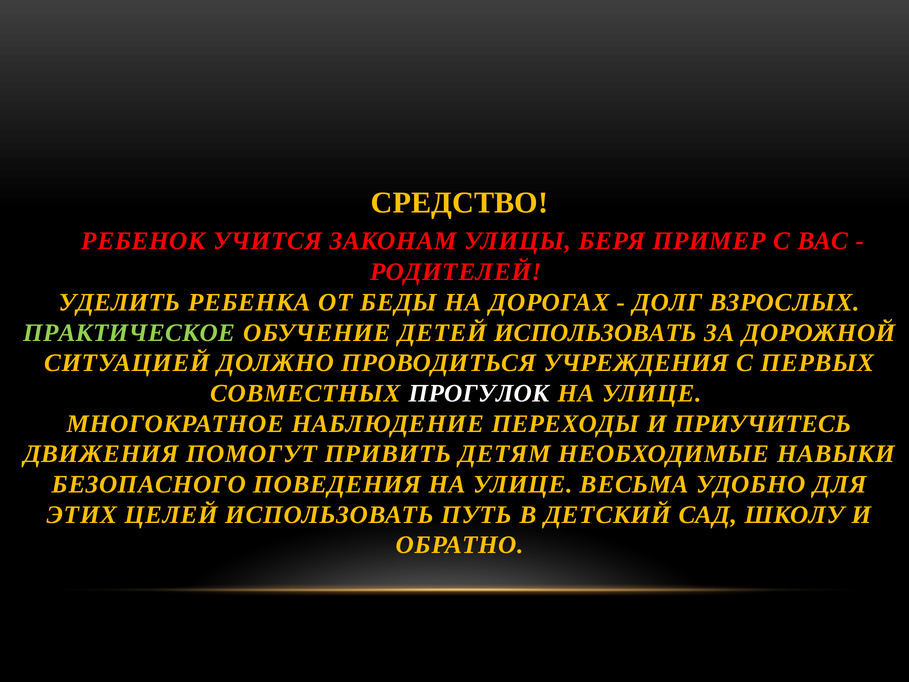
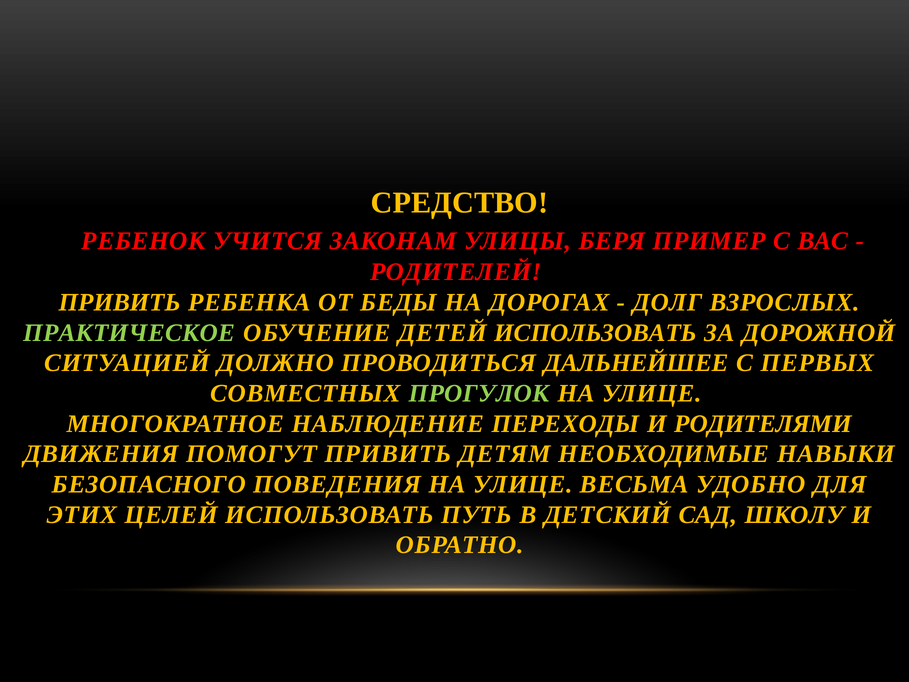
УДЕЛИТЬ: УДЕЛИТЬ -> ПРИВИТЬ (120, 302)
УЧРЕЖДЕНИЯ: УЧРЕЖДЕНИЯ -> ДАЛЬНЕЙШЕЕ (636, 363)
ПРОГУЛОК colour: white -> light green (479, 393)
ПРИУЧИТЕСЬ: ПРИУЧИТЕСЬ -> РОДИТЕЛЯМИ (763, 424)
